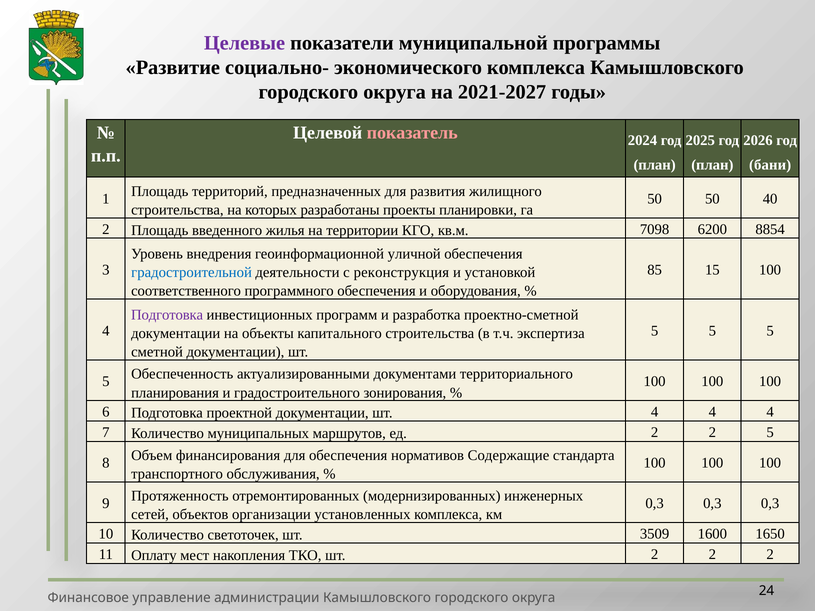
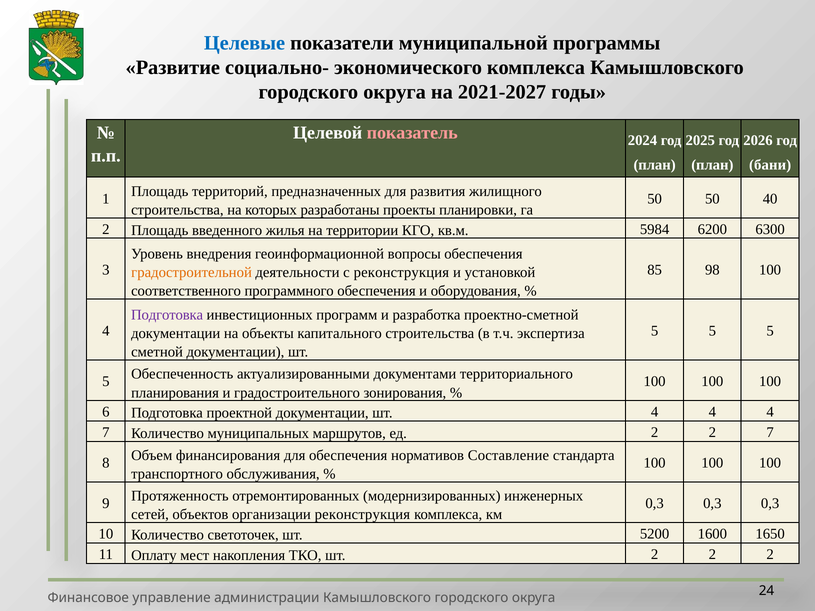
Целевые colour: purple -> blue (245, 43)
7098: 7098 -> 5984 (655, 229)
8854: 8854 -> 6300 (770, 229)
уличной: уличной -> вопросы (414, 254)
15: 15 -> 98 (712, 270)
градостроительной colour: blue -> orange (192, 273)
2 5: 5 -> 7 (770, 433)
Содержащие: Содержащие -> Составление (508, 456)
организации установленных: установленных -> реконструкция (362, 515)
3509: 3509 -> 5200 (655, 534)
